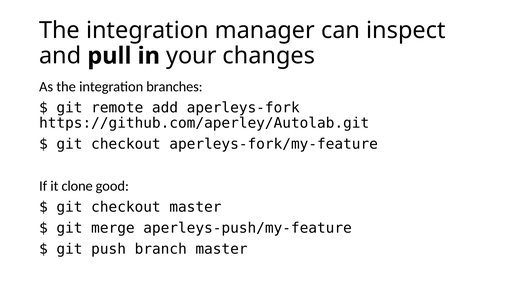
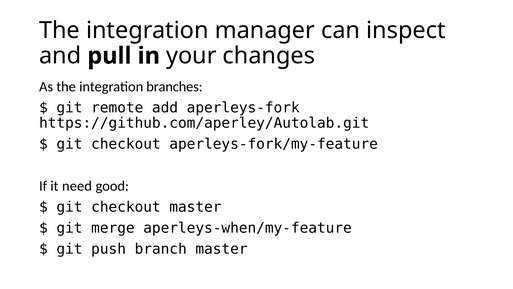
clone: clone -> need (77, 186)
aperleys-push/my-feature: aperleys-push/my-feature -> aperleys-when/my-feature (248, 228)
